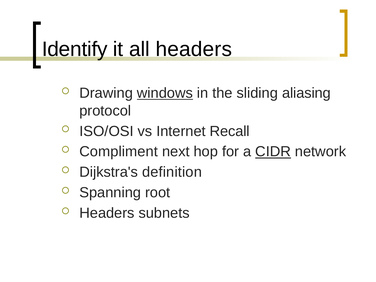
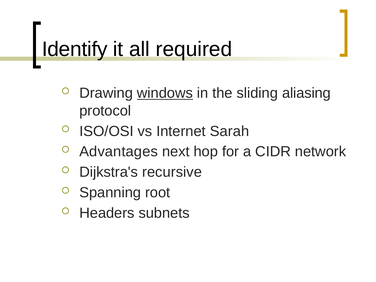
all headers: headers -> required (194, 49)
Recall: Recall -> Sarah (230, 131)
Compliment: Compliment -> Advantages (119, 152)
CIDR underline: present -> none (273, 152)
definition: definition -> recursive (172, 172)
